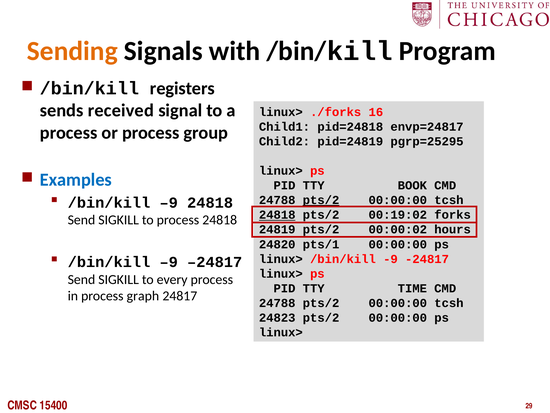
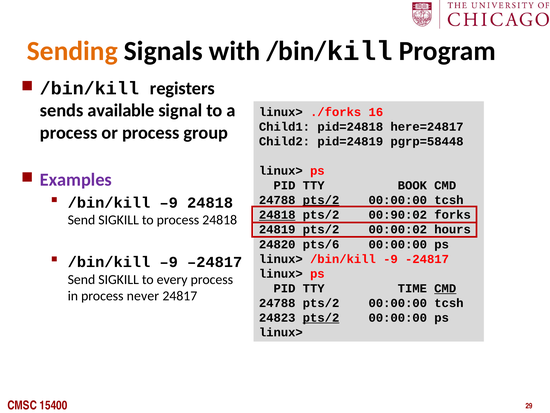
received: received -> available (121, 110)
envp=24817: envp=24817 -> here=24817 (427, 127)
pgrp=25295: pgrp=25295 -> pgrp=58448 (427, 141)
Examples colour: blue -> purple (76, 180)
00:19:02: 00:19:02 -> 00:90:02 (398, 215)
pts/1: pts/1 -> pts/6 (321, 244)
CMD underline: none -> present (445, 288)
graph: graph -> never (143, 296)
pts/2 underline: none -> present (321, 317)
